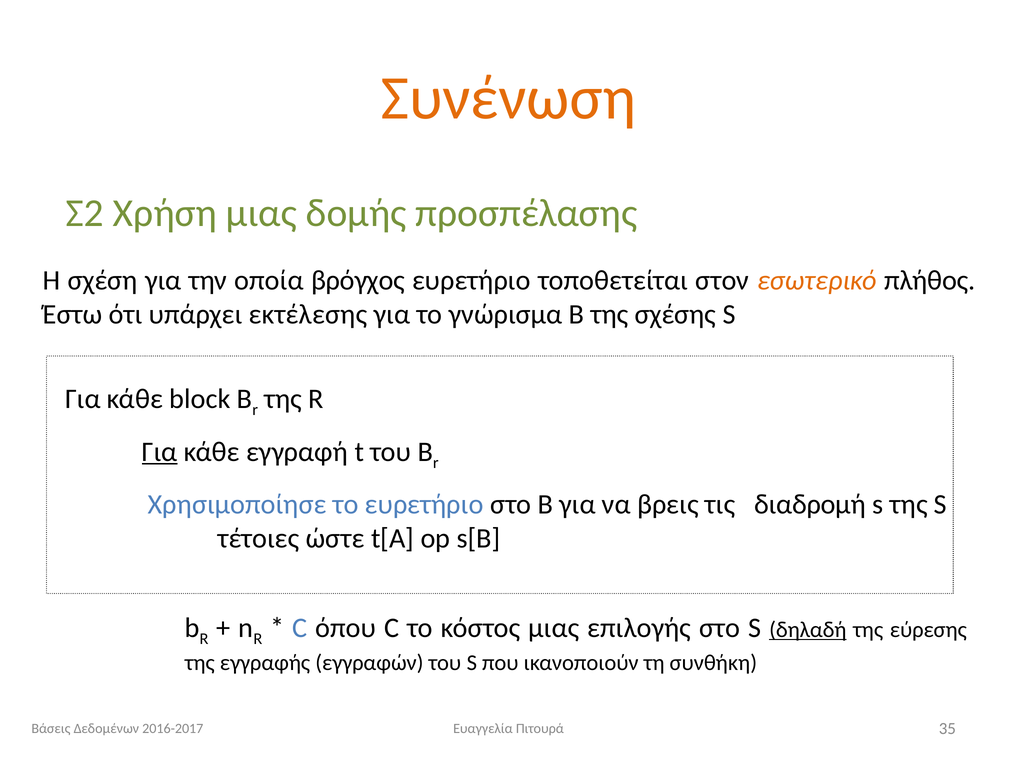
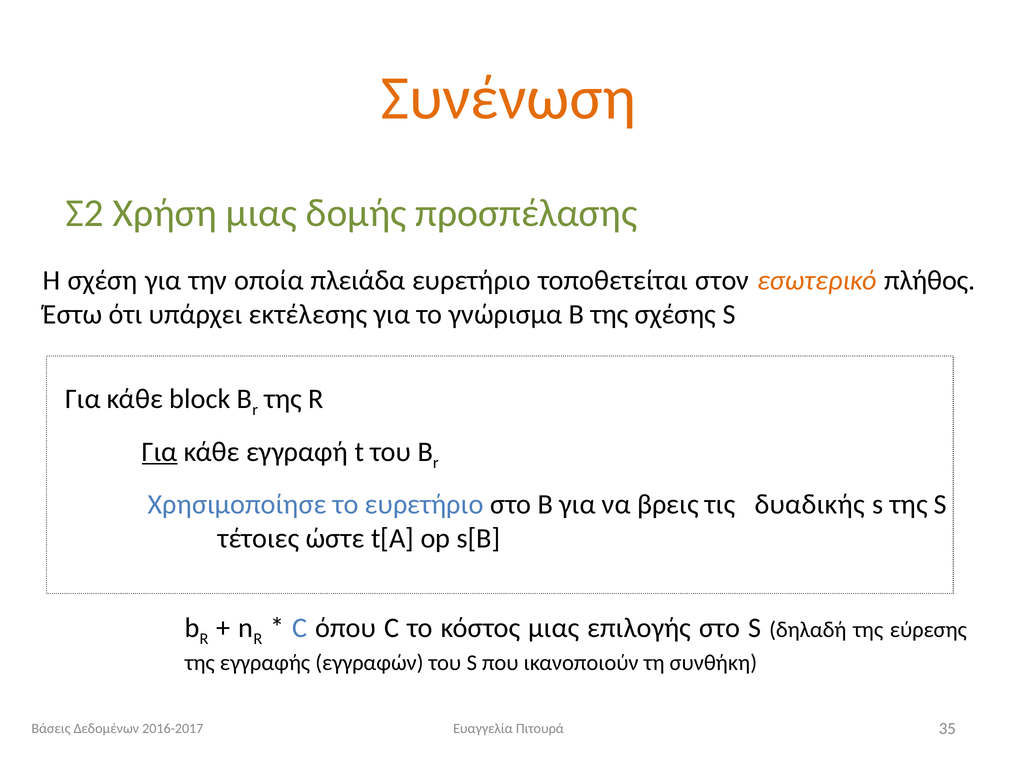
βρόγχος: βρόγχος -> πλειάδα (358, 280)
διαδρομή: διαδρομή -> δυαδικής (810, 504)
δηλαδή underline: present -> none (808, 630)
